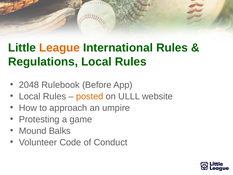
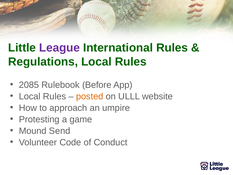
League colour: orange -> purple (60, 48)
2048: 2048 -> 2085 (29, 85)
Balks: Balks -> Send (60, 131)
